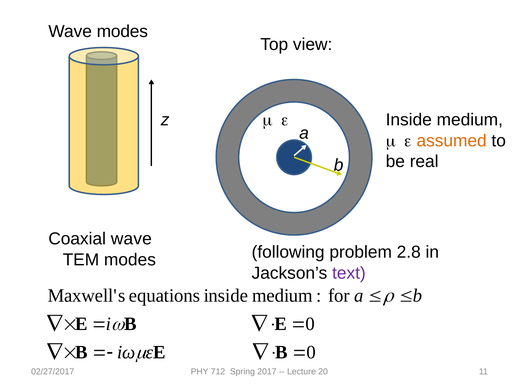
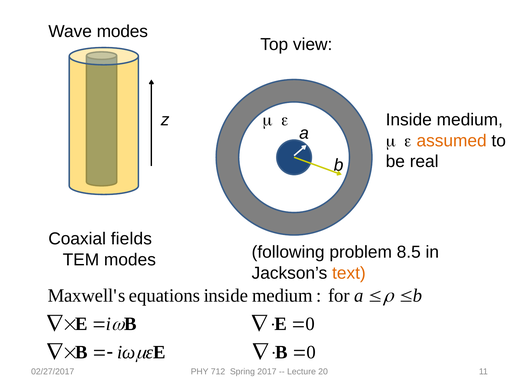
Coaxial wave: wave -> fields (131, 239)
2.8: 2.8 -> 8.5 (409, 252)
text colour: purple -> orange (349, 273)
